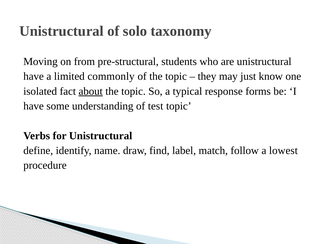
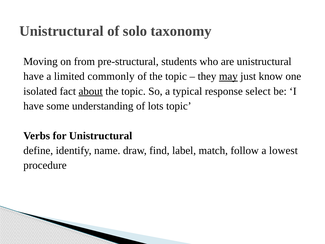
may underline: none -> present (228, 76)
forms: forms -> select (258, 91)
test: test -> lots (156, 106)
